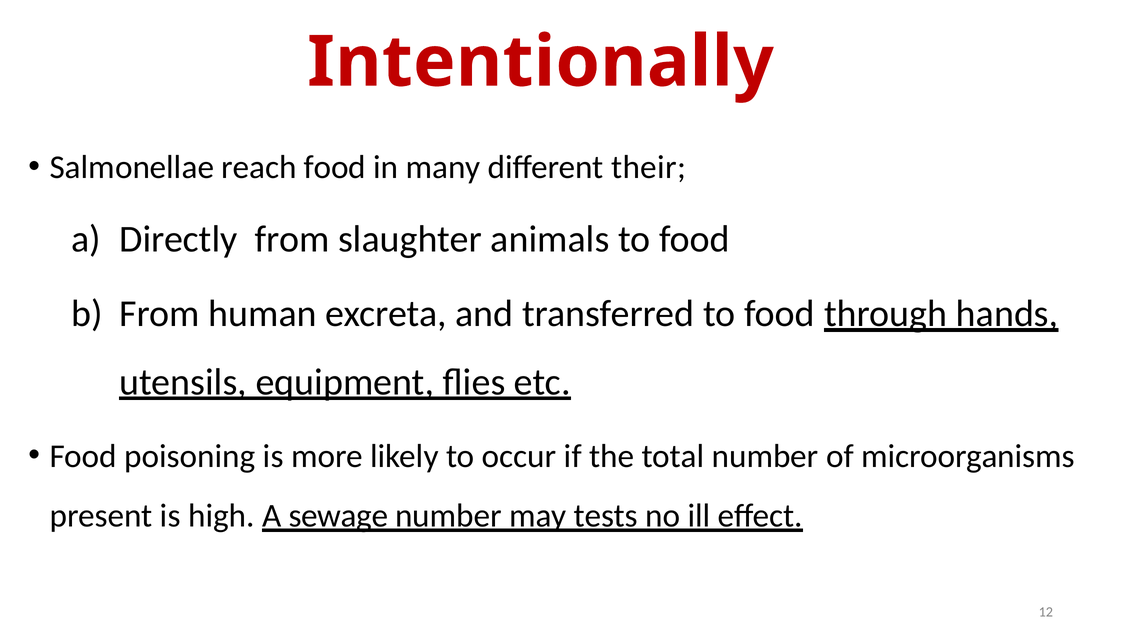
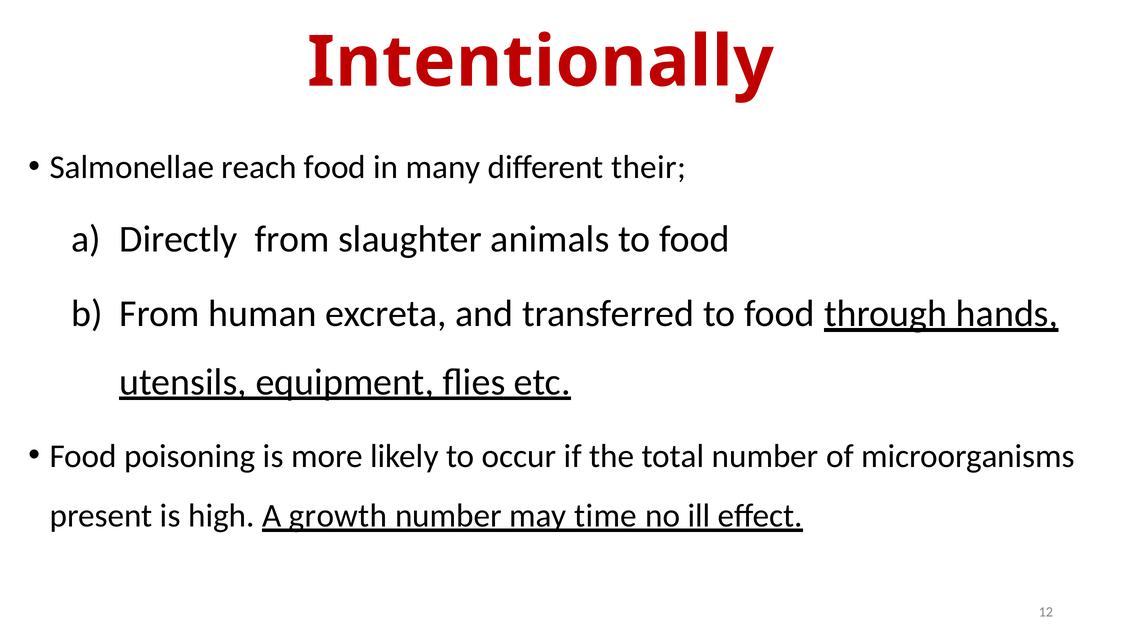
sewage: sewage -> growth (338, 516)
tests: tests -> time (606, 516)
